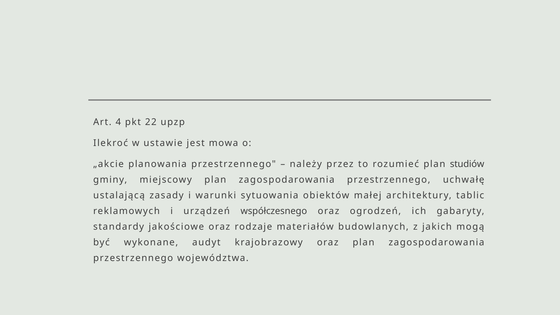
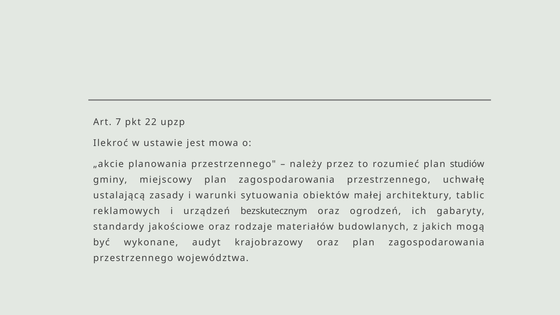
4: 4 -> 7 (118, 122)
współczesnego: współczesnego -> bezskutecznym (274, 211)
